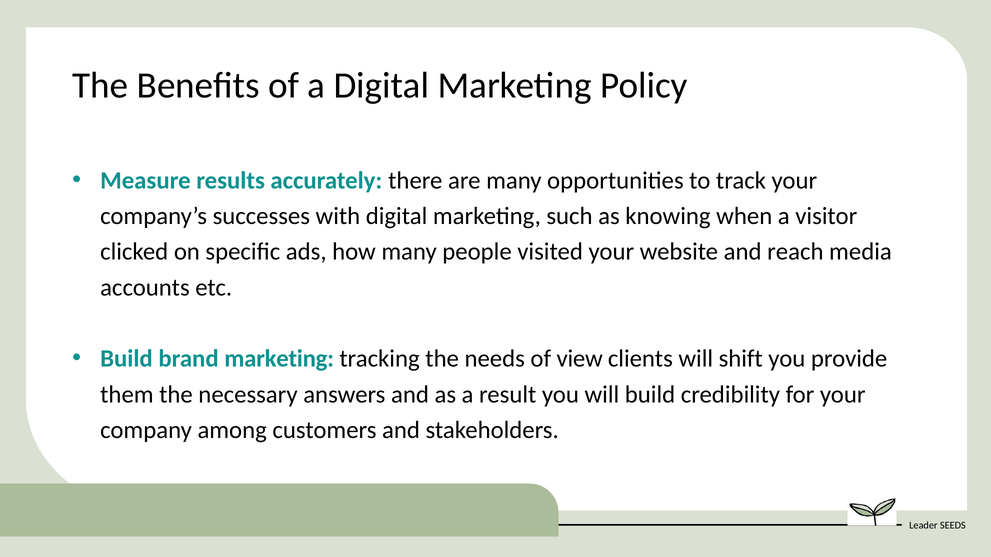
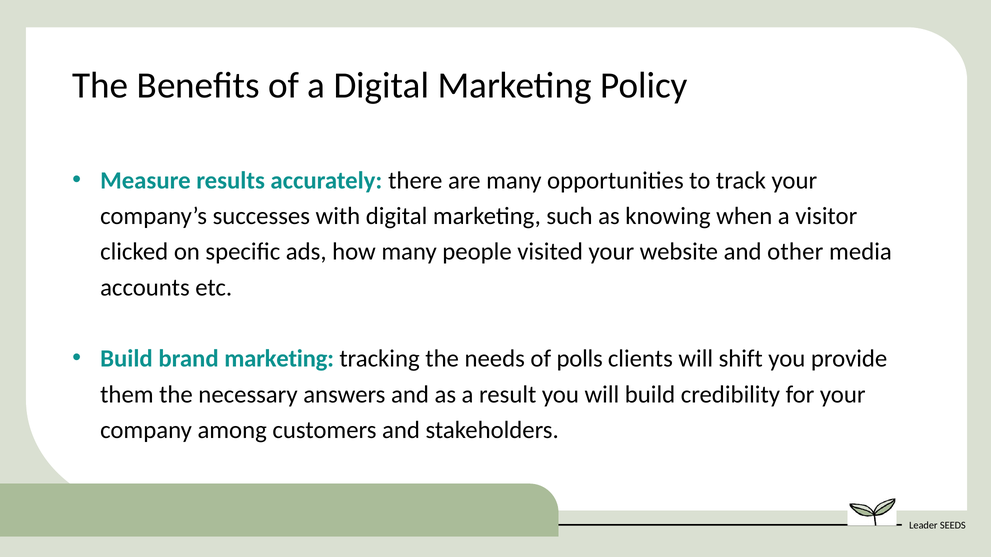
reach: reach -> other (795, 252)
view: view -> polls (580, 359)
